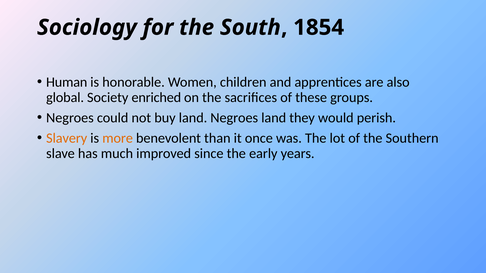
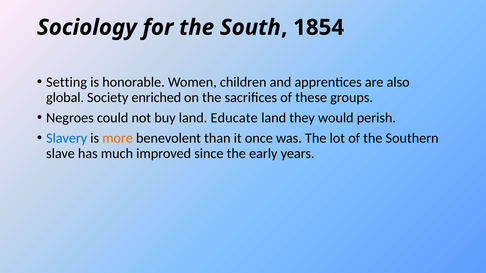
Human: Human -> Setting (67, 82)
land Negroes: Negroes -> Educate (234, 118)
Slavery colour: orange -> blue (67, 138)
